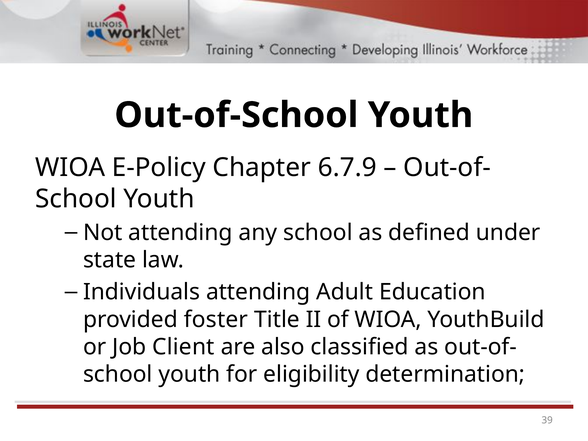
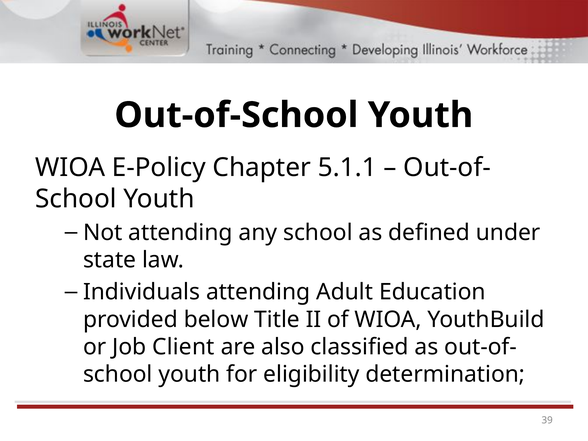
6.7.9: 6.7.9 -> 5.1.1 (347, 167)
foster: foster -> below (216, 320)
